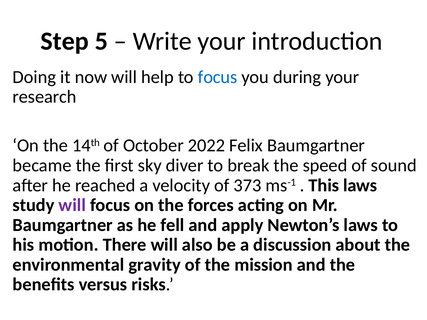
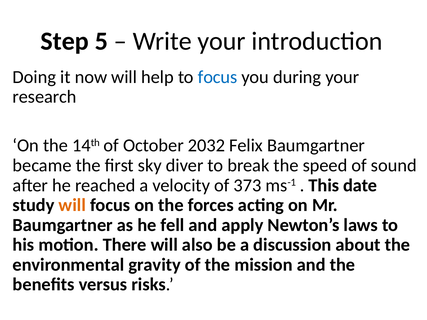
2022: 2022 -> 2032 (207, 146)
This laws: laws -> date (360, 185)
will colour: purple -> orange (72, 205)
